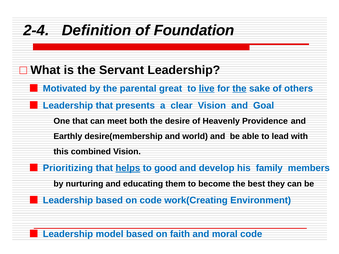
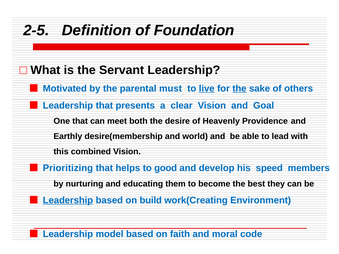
2-4: 2-4 -> 2-5 (36, 30)
great: great -> must (171, 89)
helps underline: present -> none (128, 168)
family: family -> speed (269, 168)
Leadership underline: none -> present (68, 200)
on code: code -> build (151, 200)
